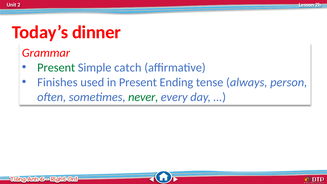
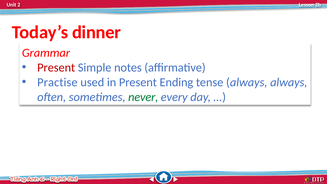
Present colour: green -> red (56, 68)
catch: catch -> notes (128, 68)
Finishes: Finishes -> Practise (57, 82)
always person: person -> always (289, 82)
